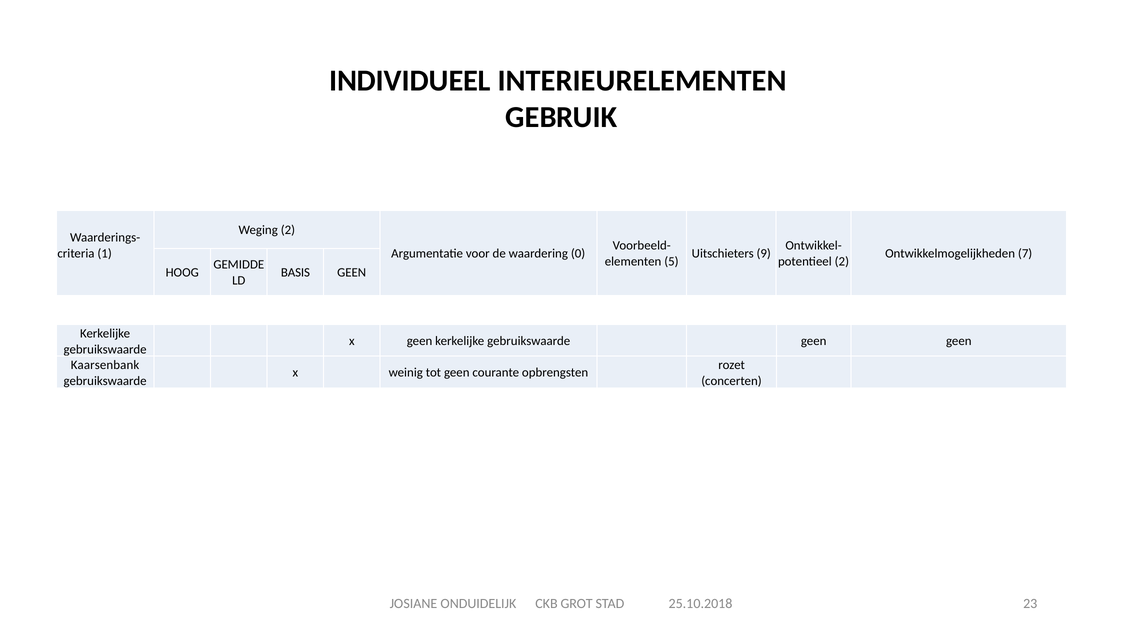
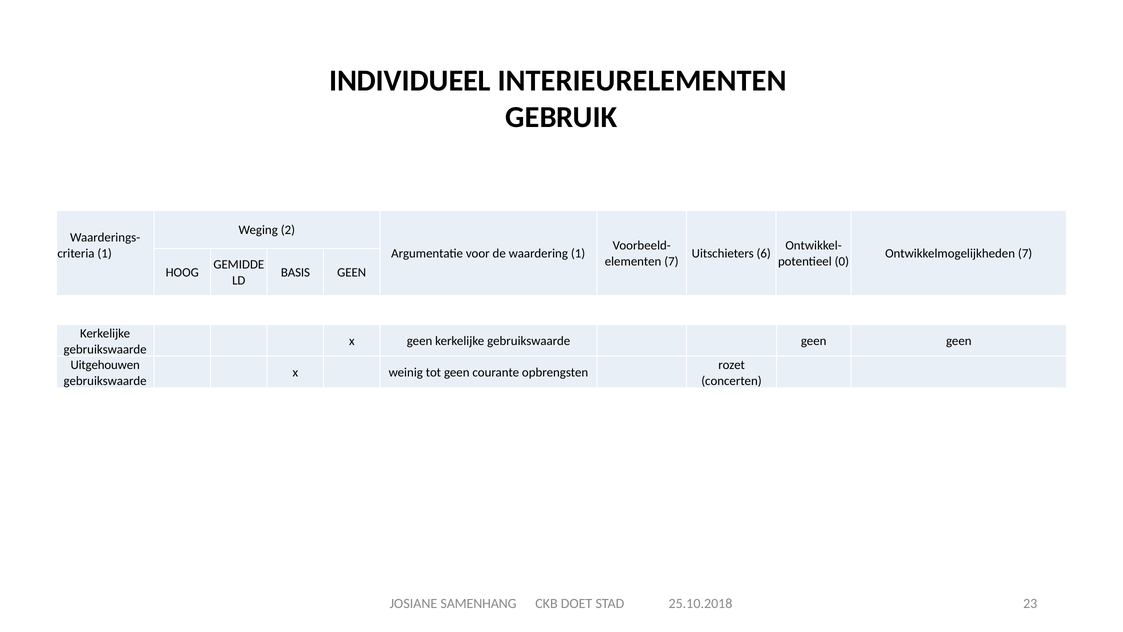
waardering 0: 0 -> 1 (578, 254)
9: 9 -> 6 (764, 254)
elementen 5: 5 -> 7 (671, 261)
2: 2 -> 0 (842, 261)
Kaarsenbank: Kaarsenbank -> Uitgehouwen (105, 365)
ONDUIDELIJK: ONDUIDELIJK -> SAMENHANG (478, 603)
GROT: GROT -> DOET (577, 603)
